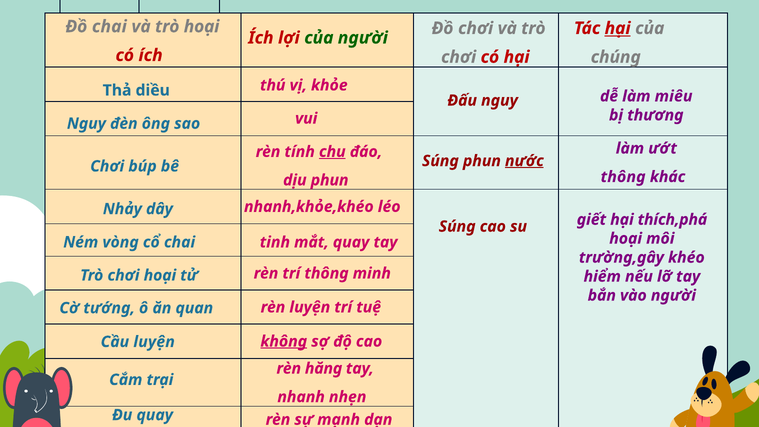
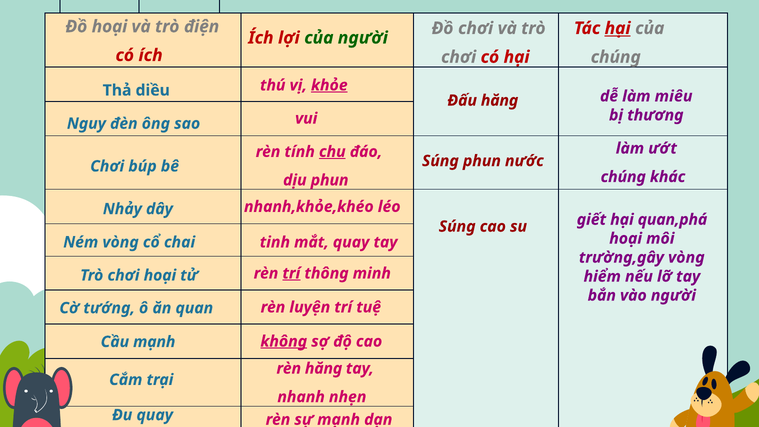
Đồ chai: chai -> hoại (110, 27)
trò hoại: hoại -> điện (202, 27)
khỏe underline: none -> present (329, 85)
Đấu nguy: nguy -> hăng (500, 101)
nước underline: present -> none (524, 161)
thông: thông -> chúng (623, 177)
thích,phá: thích,phá -> quan,phá (672, 220)
trường,gây khéo: khéo -> vòng (686, 257)
trí underline: none -> present (291, 273)
Cầu luyện: luyện -> mạnh (154, 342)
